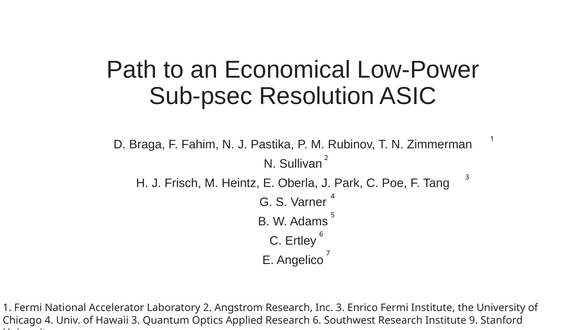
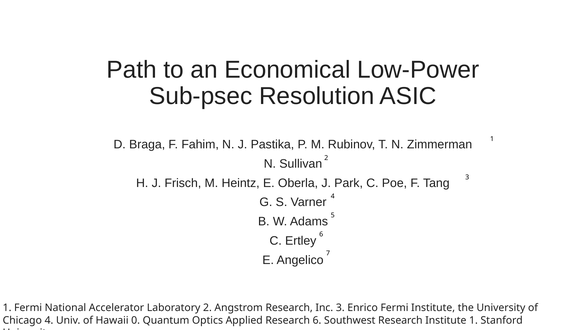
Hawaii 3: 3 -> 0 (136, 320)
Institute 9: 9 -> 1 (473, 320)
